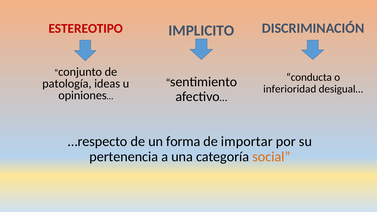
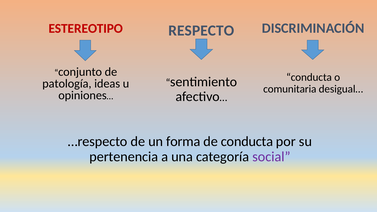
IMPLICITO: IMPLICITO -> RESPECTO (201, 31)
inferioridad: inferioridad -> comunitaria (290, 89)
de importar: importar -> conducta (247, 141)
social colour: orange -> purple (271, 157)
